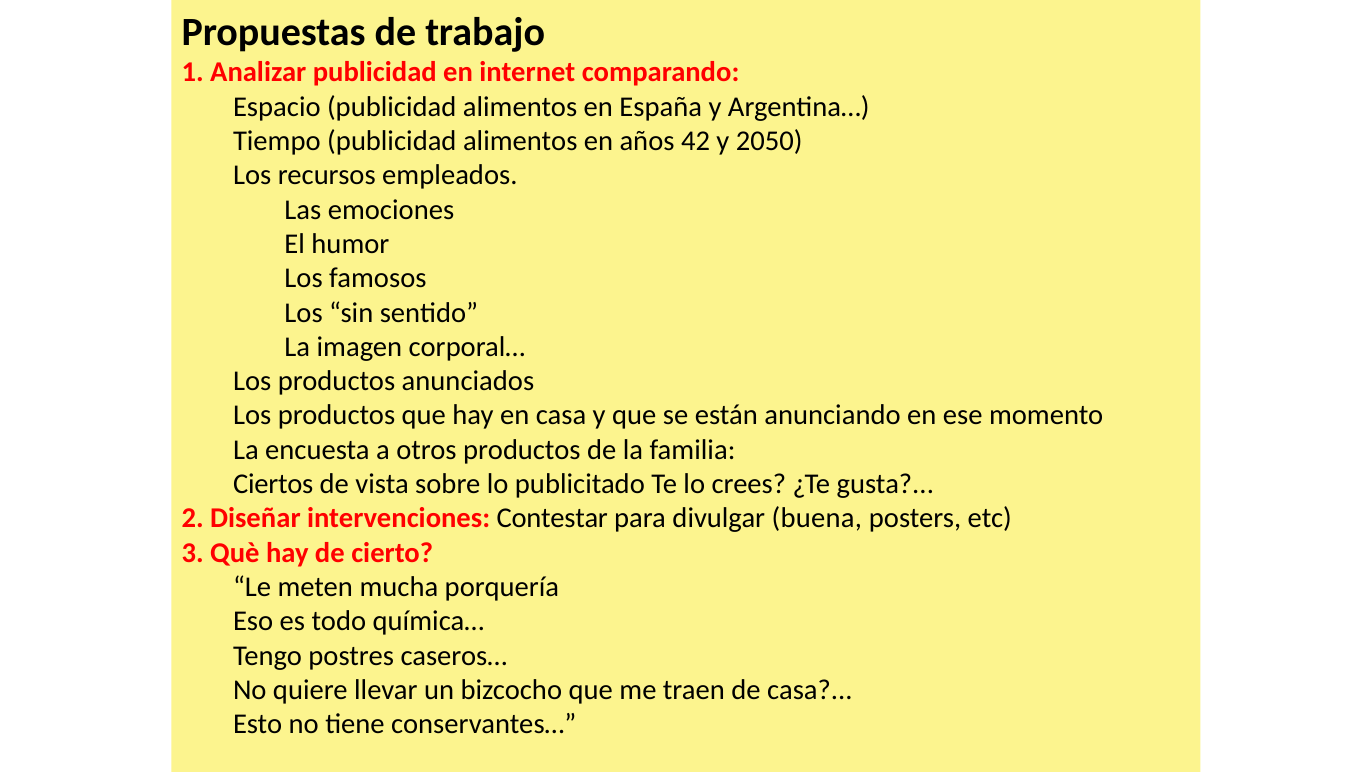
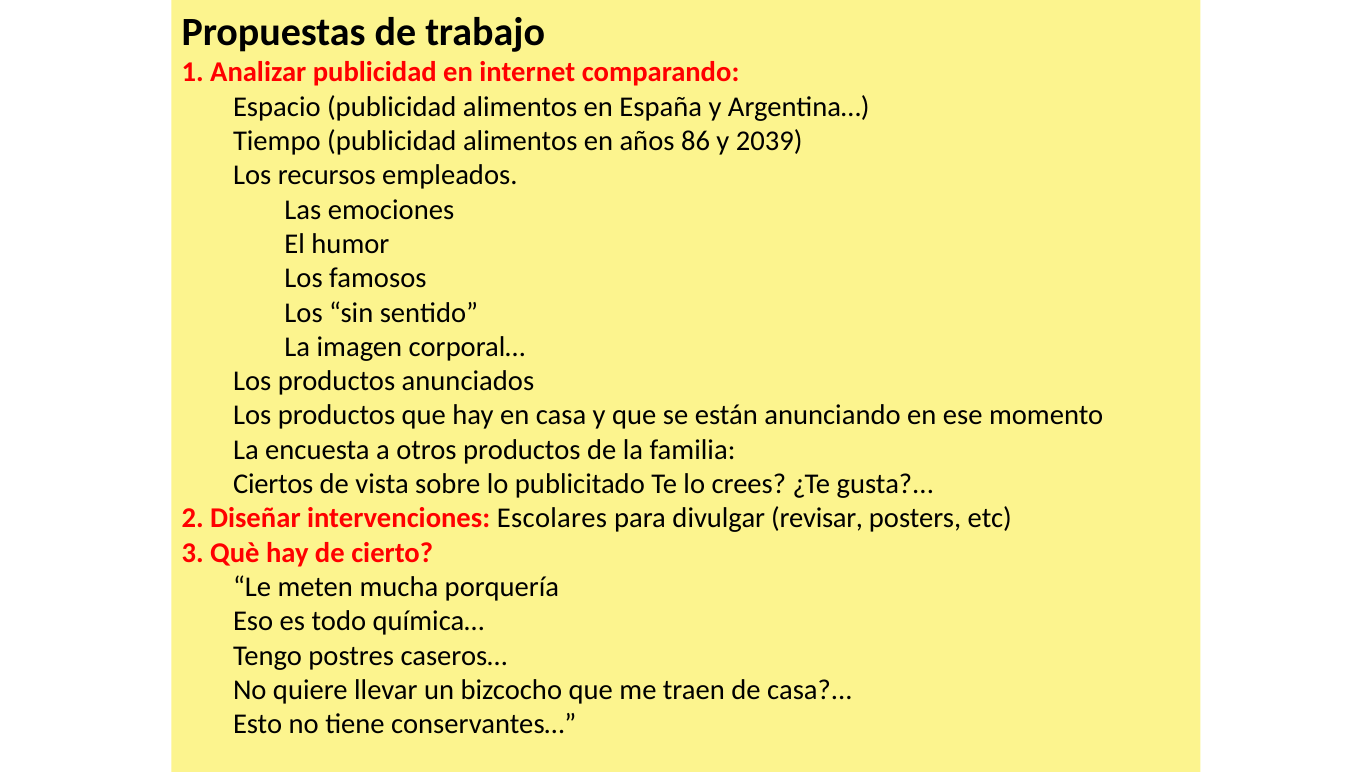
42: 42 -> 86 (696, 141)
2050: 2050 -> 2039 (769, 141)
Contestar: Contestar -> Escolares (552, 518)
buena: buena -> revisar (817, 518)
